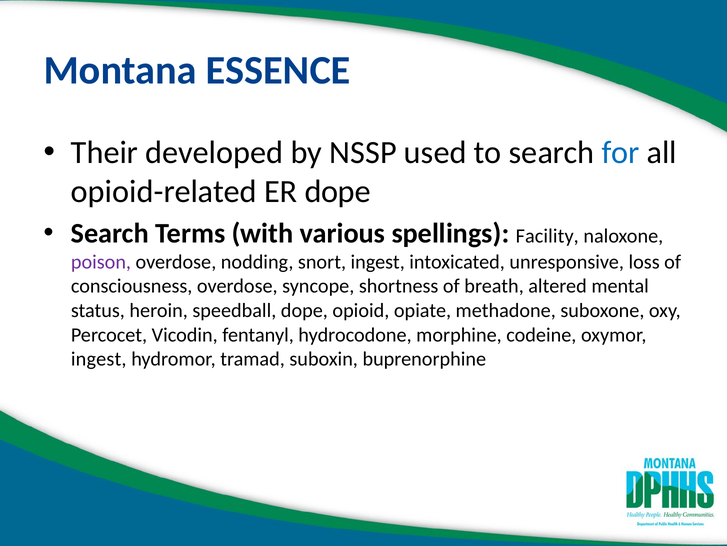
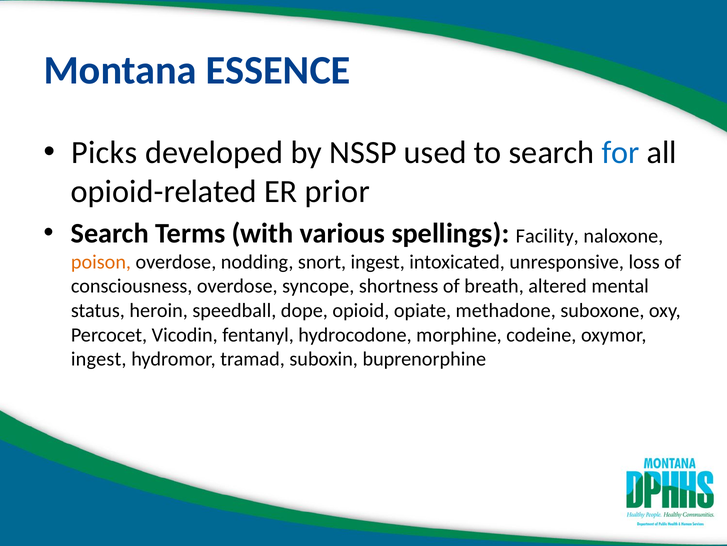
Their: Their -> Picks (104, 153)
ER dope: dope -> prior (337, 191)
poison colour: purple -> orange (101, 262)
